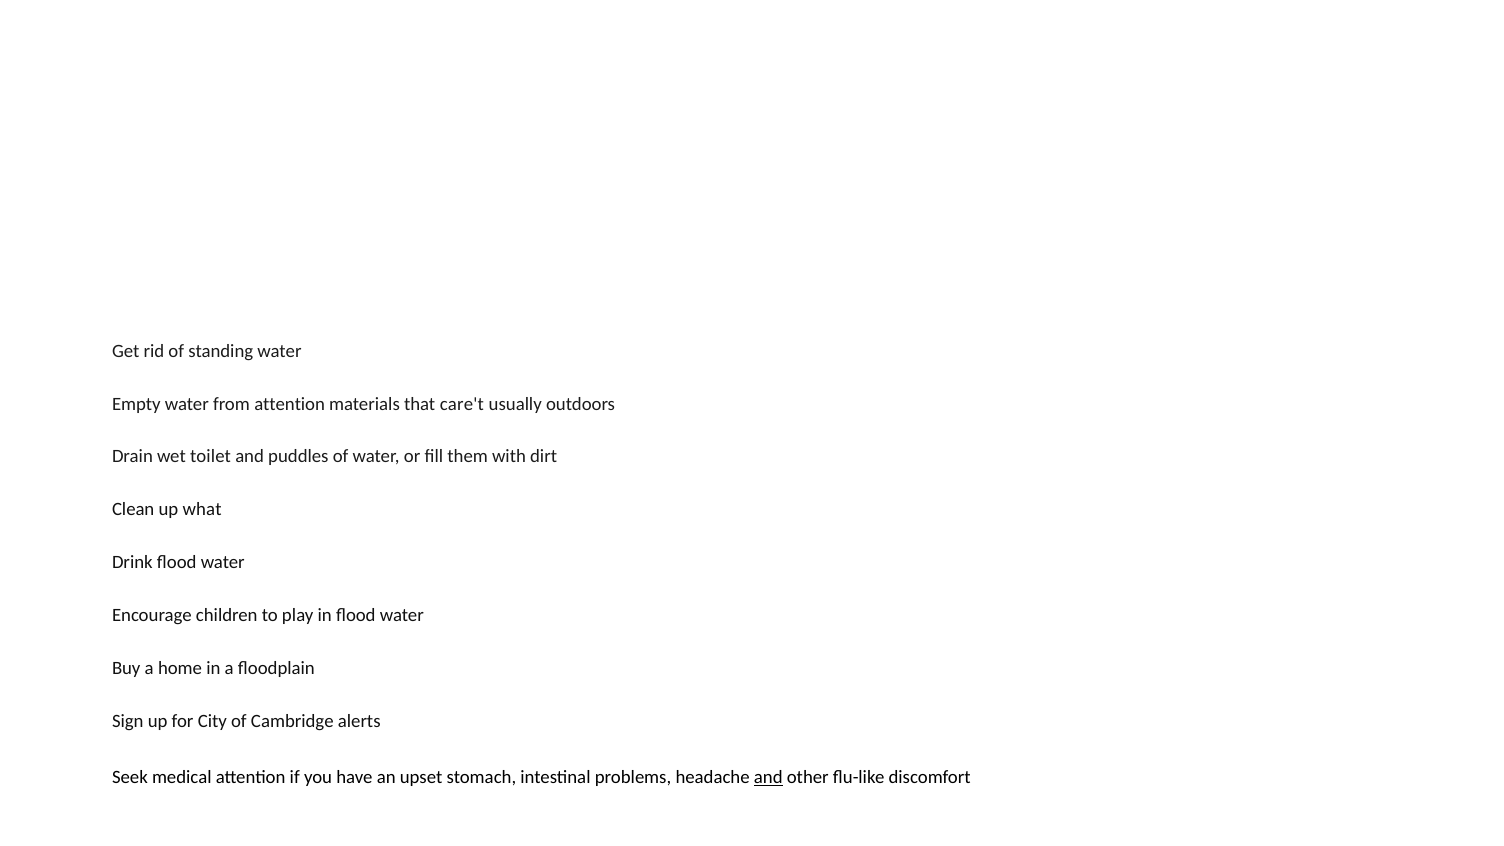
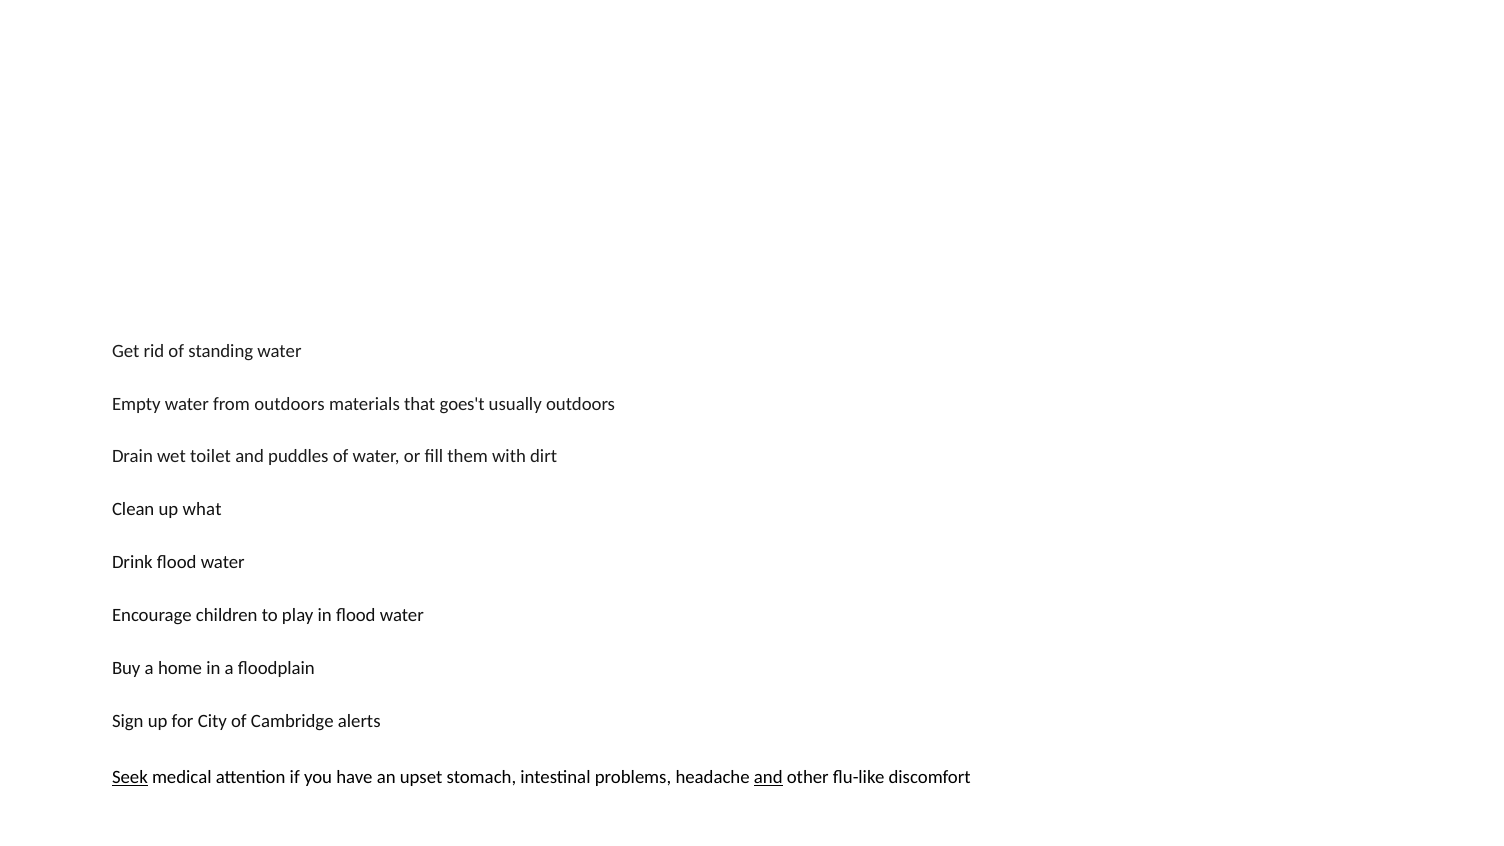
from attention: attention -> outdoors (290, 404)
care't: care't -> goes't (462, 404)
Seek underline: none -> present (130, 777)
